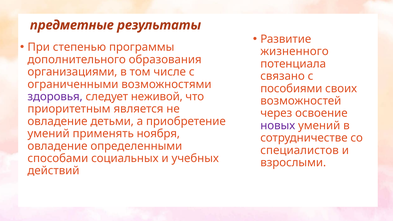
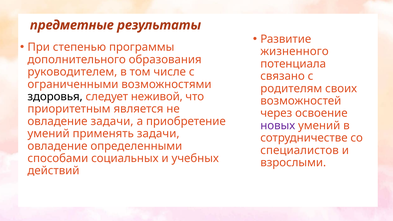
организациями: организациями -> руководителем (72, 72)
пособиями: пособиями -> родителям (291, 89)
здоровья colour: purple -> black (55, 97)
овладение детьми: детьми -> задачи (112, 121)
применять ноября: ноября -> задачи (158, 134)
